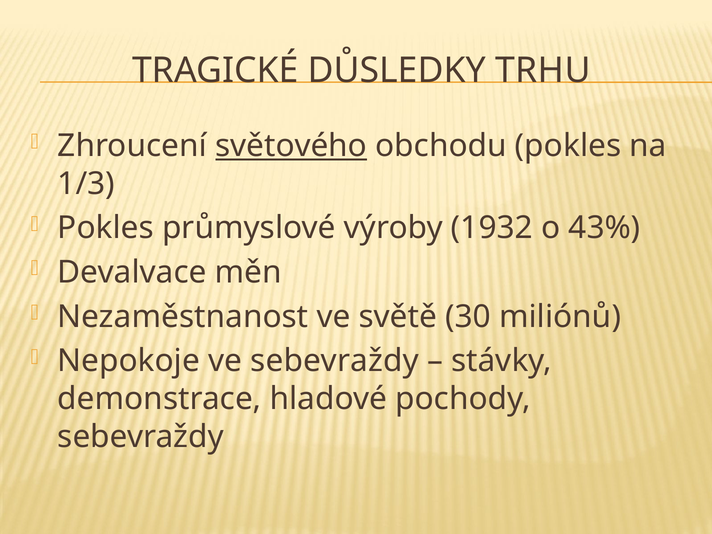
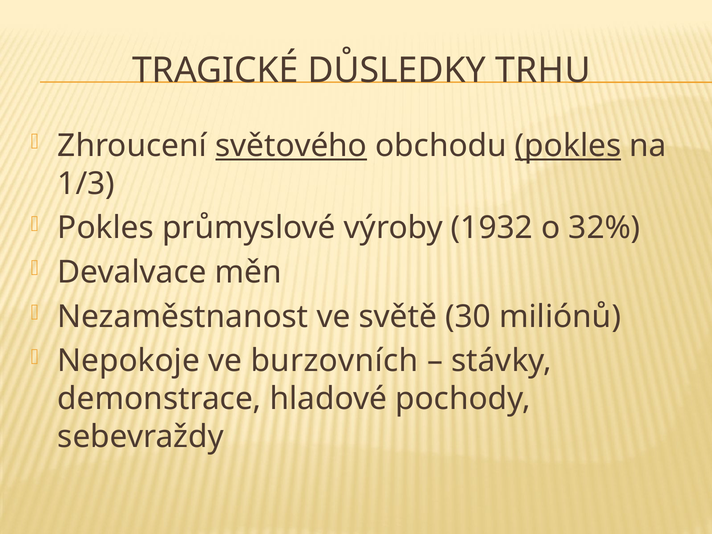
pokles underline: none -> present (568, 146)
43%: 43% -> 32% (604, 228)
ve sebevraždy: sebevraždy -> burzovních (334, 361)
